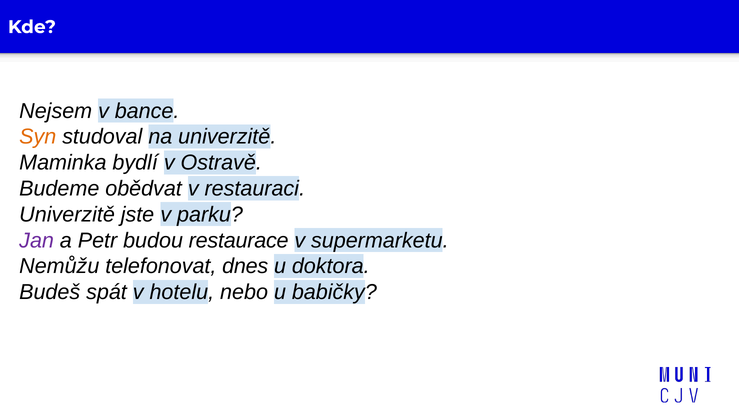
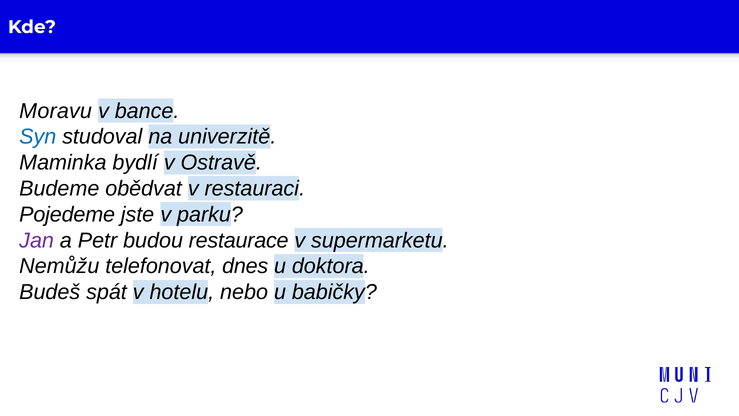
Nejsem: Nejsem -> Moravu (56, 111)
Syn colour: orange -> blue (38, 137)
Univerzitě: Univerzitě -> Pojedeme (67, 214)
